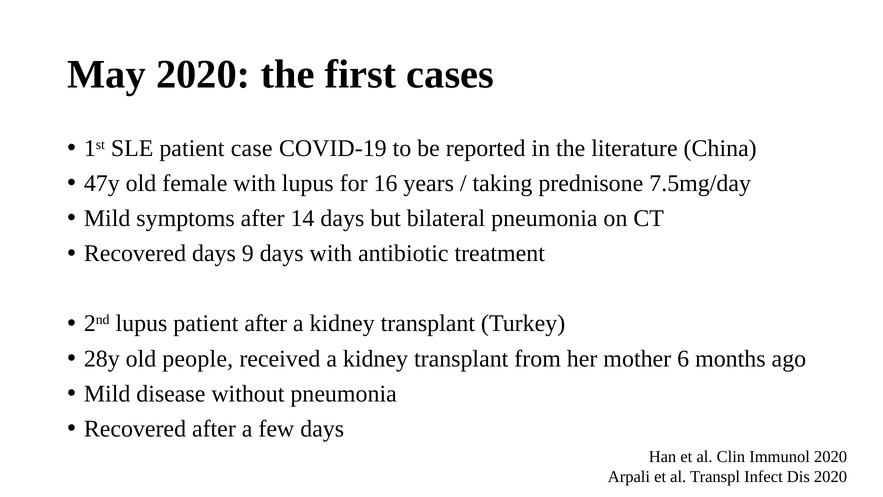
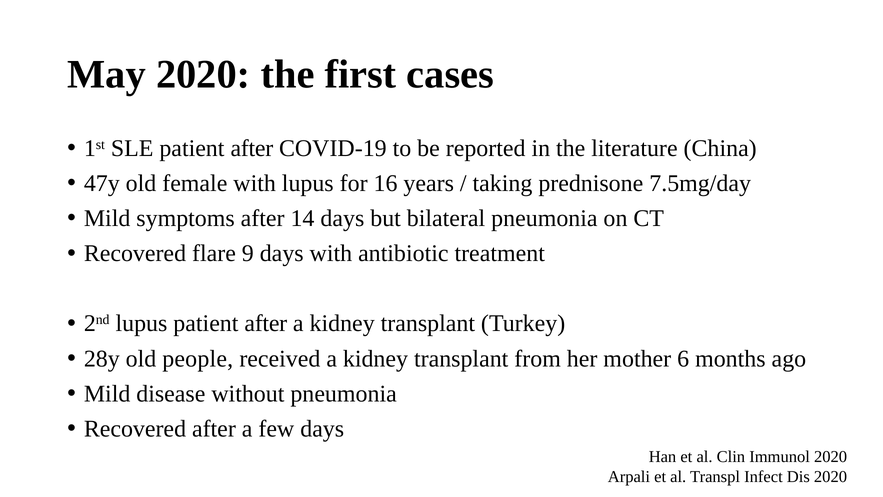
SLE patient case: case -> after (252, 148)
Recovered days: days -> flare (214, 253)
